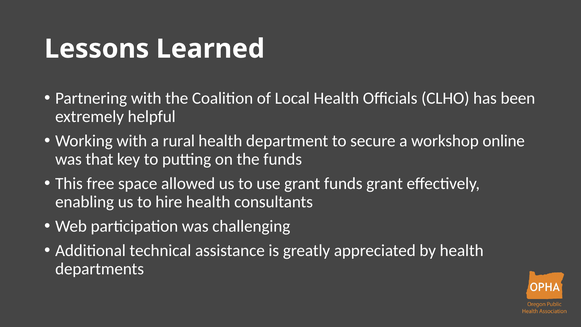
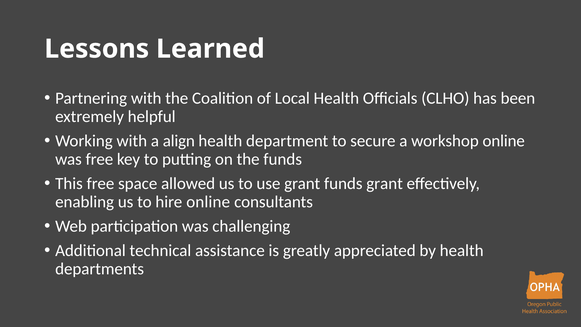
rural: rural -> align (179, 141)
was that: that -> free (99, 159)
hire health: health -> online (208, 202)
